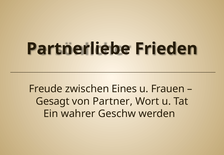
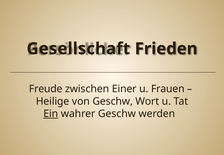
Partnerliebe: Partnerliebe -> Gesellschaft (78, 49)
Eines: Eines -> Einer (124, 89)
Gesagt: Gesagt -> Heilige (53, 101)
von Partner: Partner -> Geschw (113, 101)
Ein underline: none -> present (51, 114)
